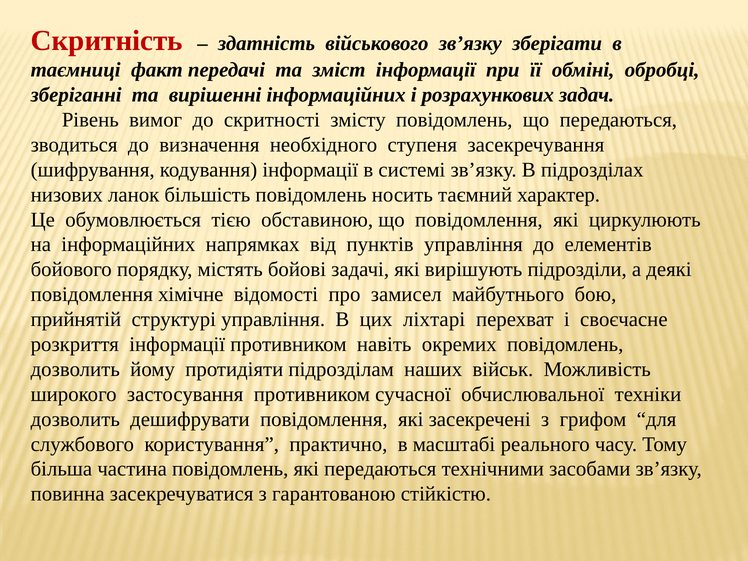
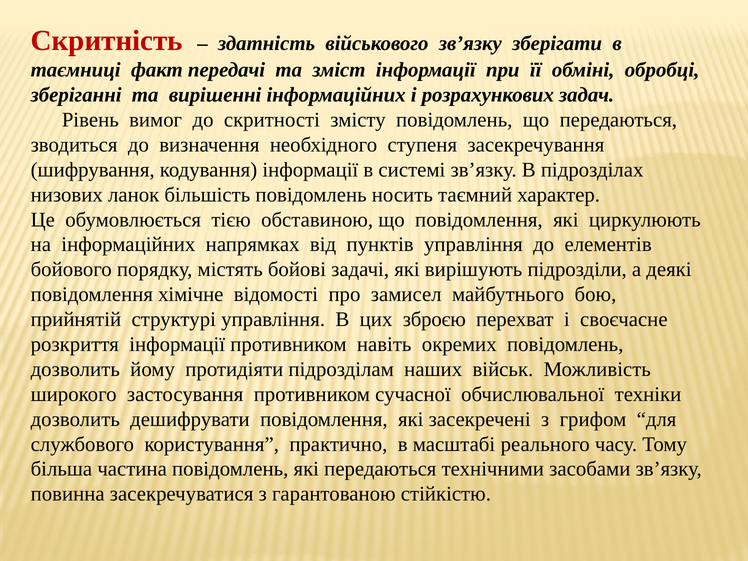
ліхтарі: ліхтарі -> зброєю (434, 319)
